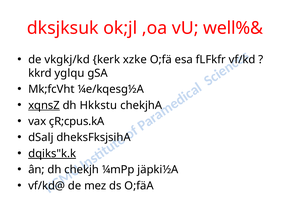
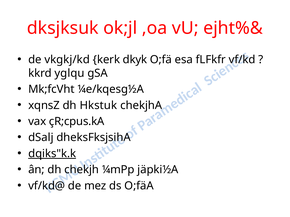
well%&: well%& -> ejht%& (233, 28)
xzke: xzke -> dkyk (135, 60)
xqnsZ underline: present -> none (44, 106)
Hkkstu: Hkkstu -> Hkstuk (98, 106)
